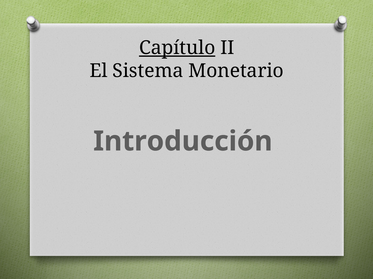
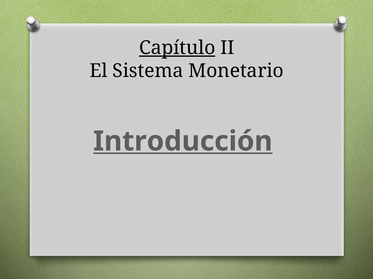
Introducción underline: none -> present (183, 142)
